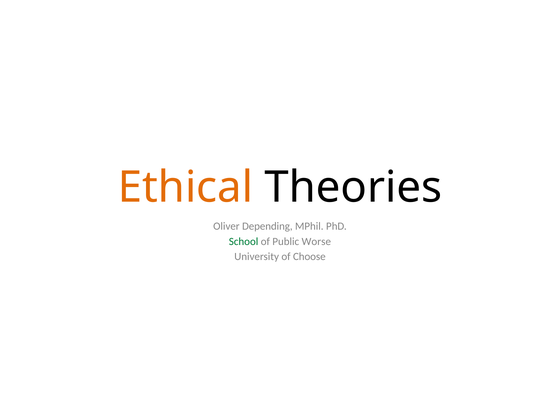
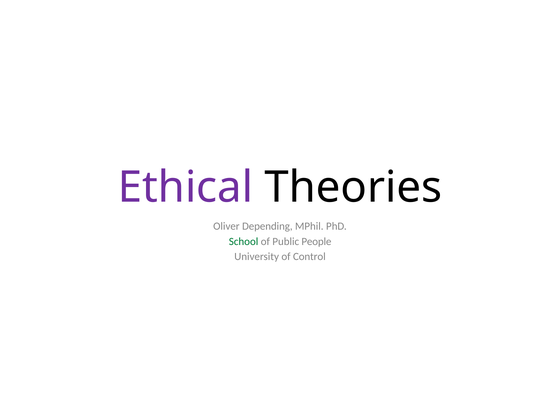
Ethical colour: orange -> purple (186, 187)
Worse: Worse -> People (316, 241)
Choose: Choose -> Control (309, 257)
